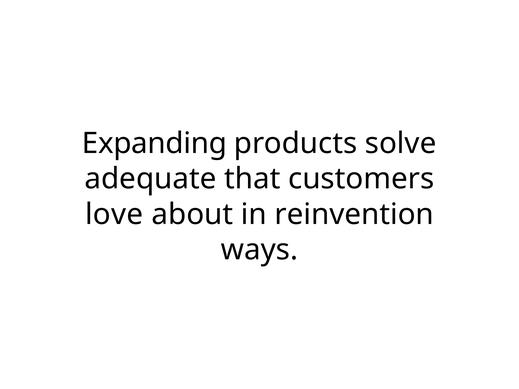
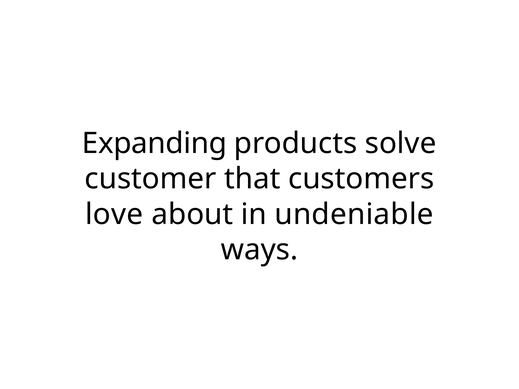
adequate: adequate -> customer (150, 179)
reinvention: reinvention -> undeniable (354, 214)
